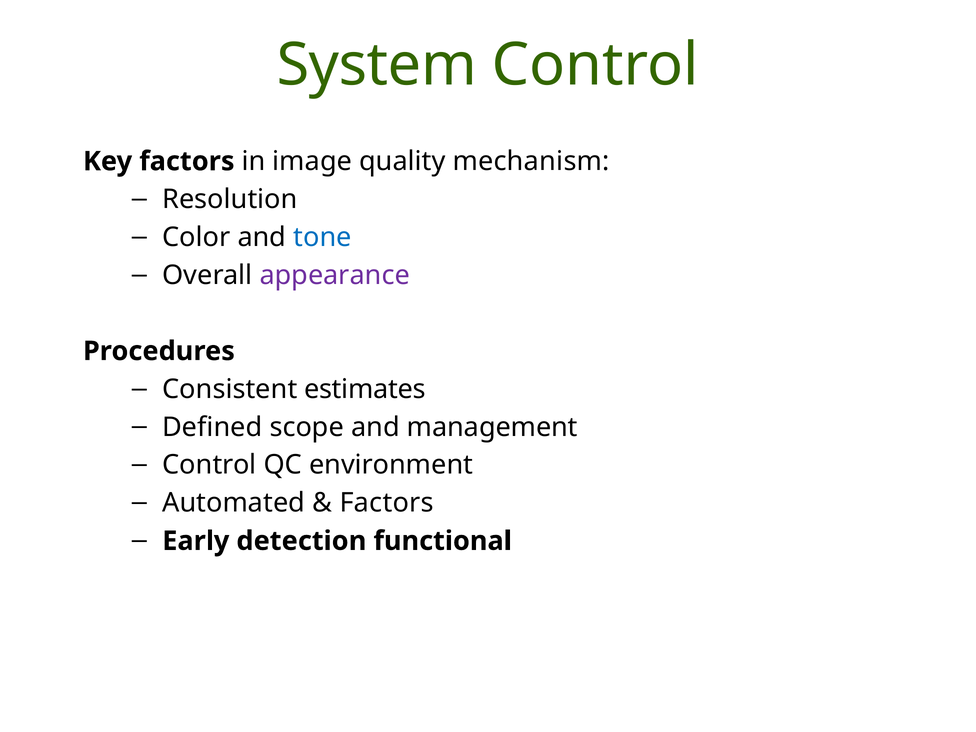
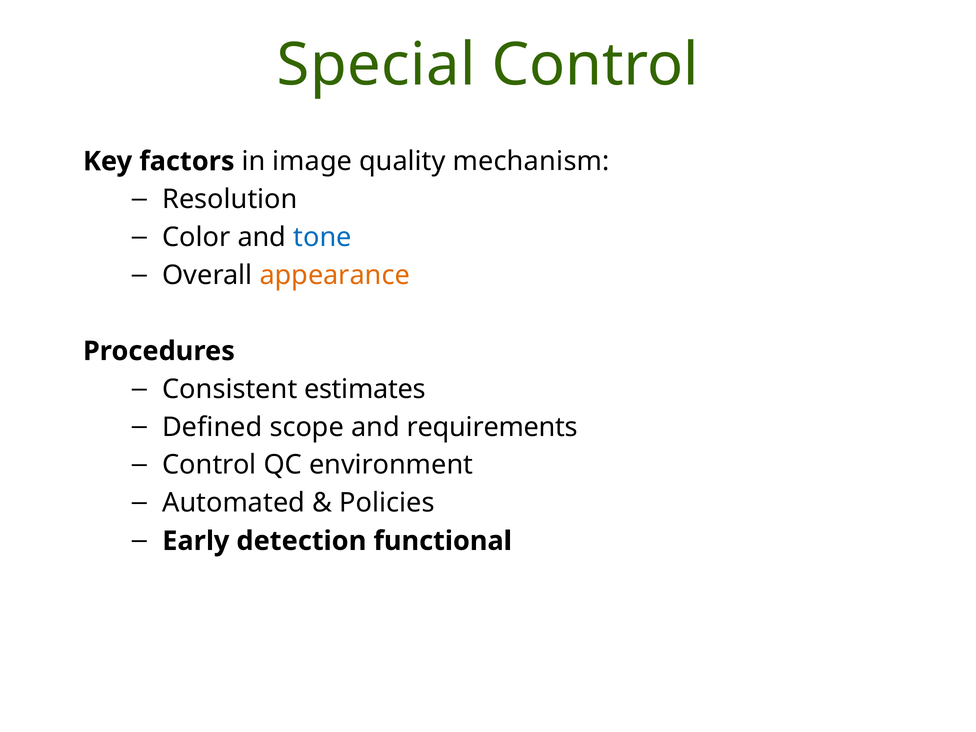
System: System -> Special (376, 65)
appearance colour: purple -> orange (335, 275)
management: management -> requirements (492, 427)
Factors: Factors -> Policies (387, 503)
